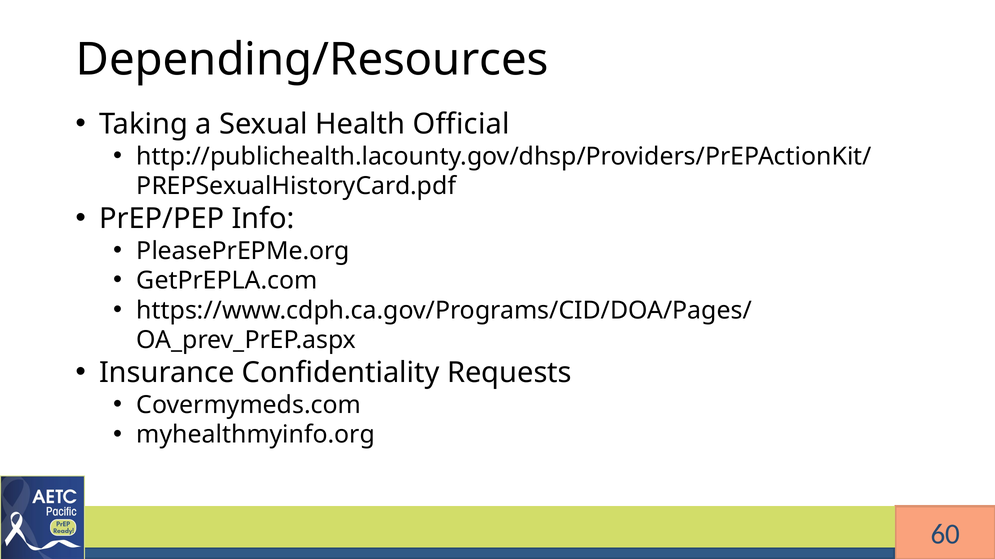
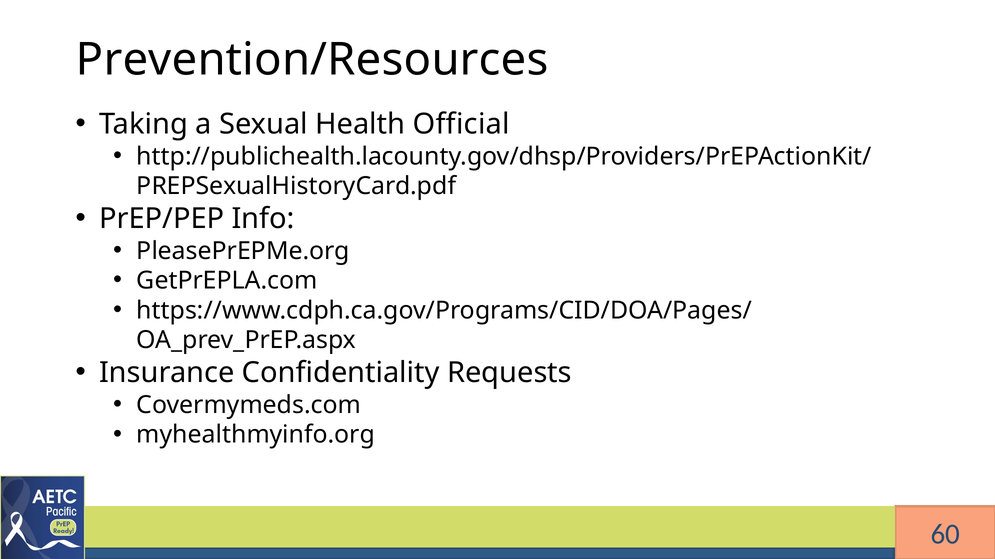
Depending/Resources: Depending/Resources -> Prevention/Resources (312, 60)
